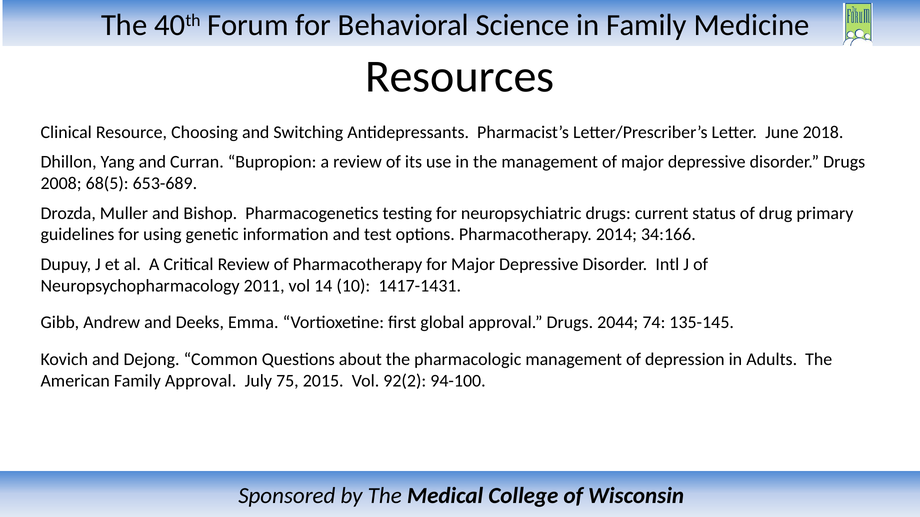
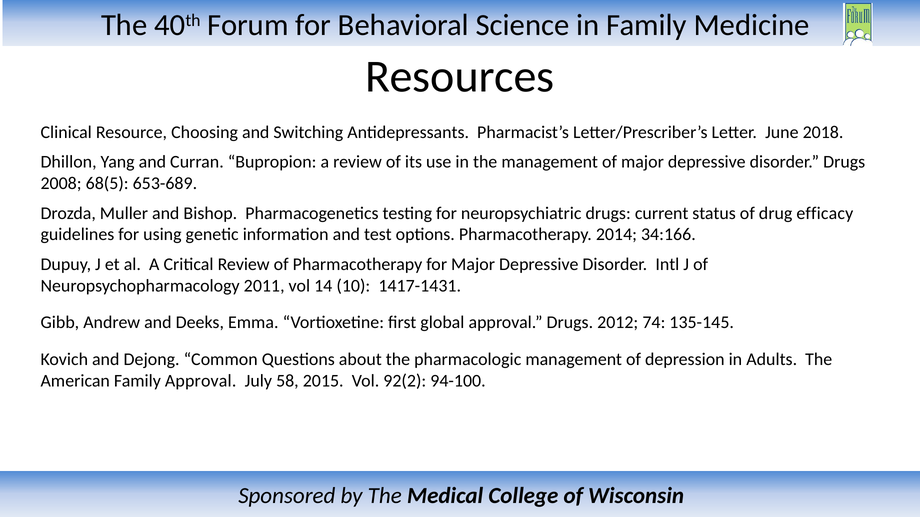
primary: primary -> efficacy (825, 213)
2044: 2044 -> 2012 (618, 323)
75: 75 -> 58 (287, 381)
